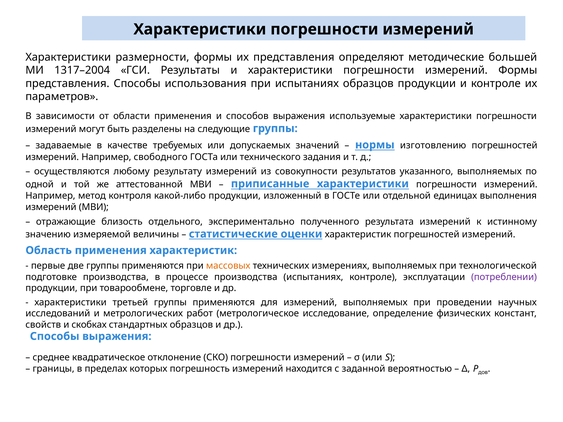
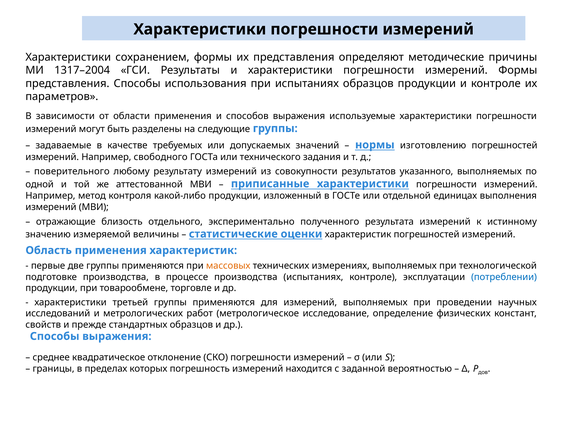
размерности: размерности -> сохранением (152, 57)
большей: большей -> причины (513, 57)
осуществляются: осуществляются -> поверительного (72, 172)
потреблении colour: purple -> blue (504, 277)
скобках: скобках -> прежде (89, 325)
